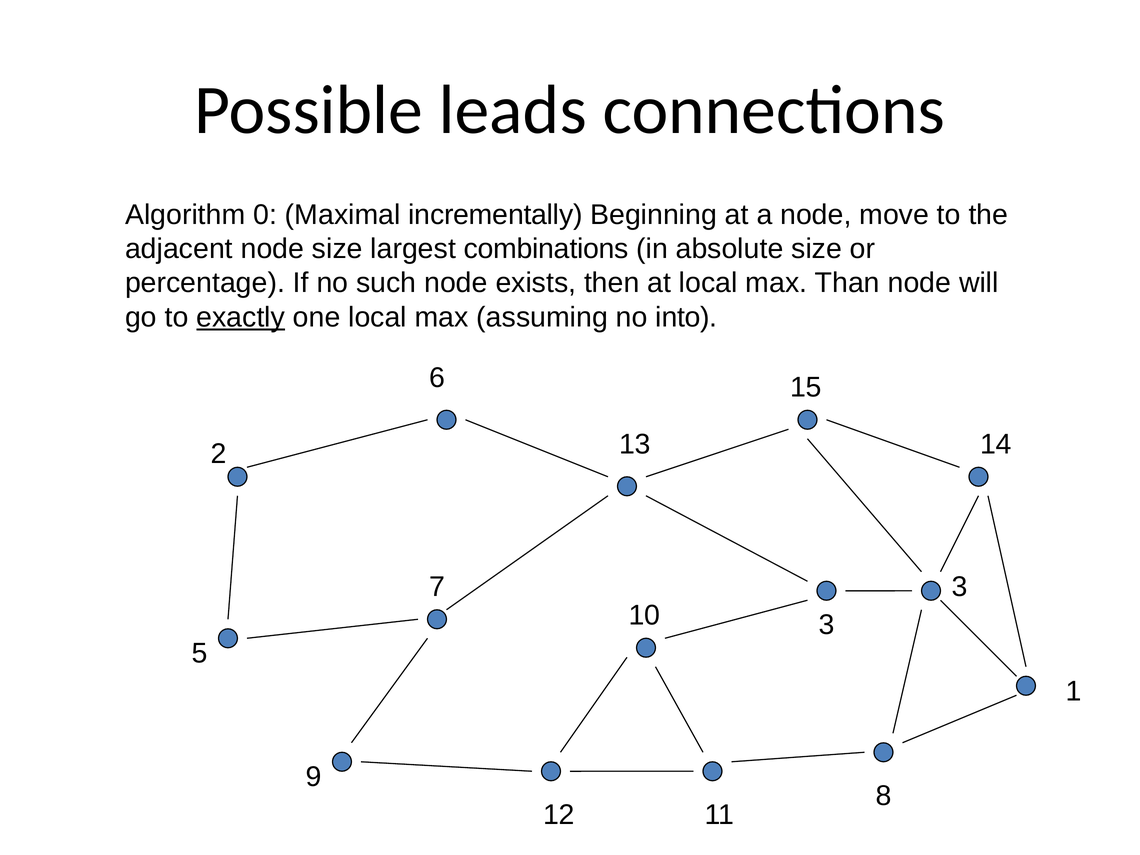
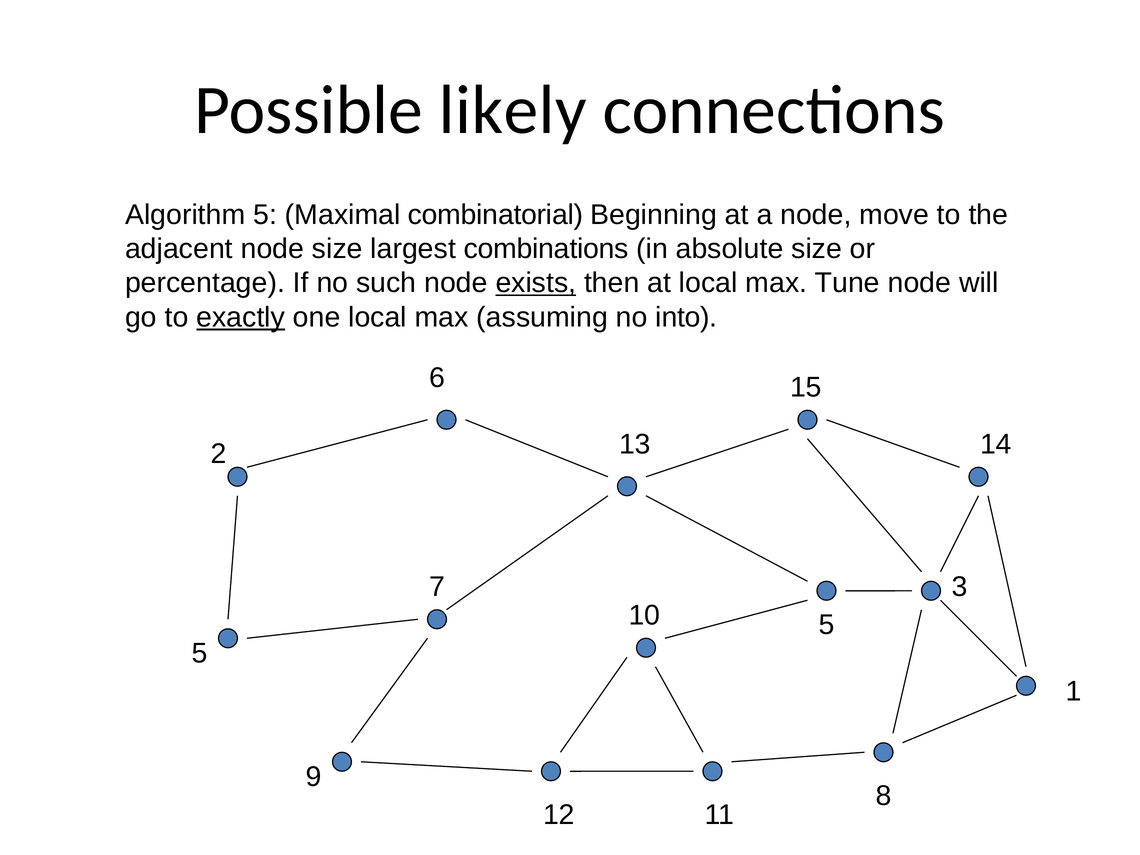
leads: leads -> likely (513, 110)
Algorithm 0: 0 -> 5 (265, 215)
incrementally: incrementally -> combinatorial (496, 215)
exists underline: none -> present (536, 283)
Than: Than -> Tune (847, 283)
10 3: 3 -> 5 (827, 625)
